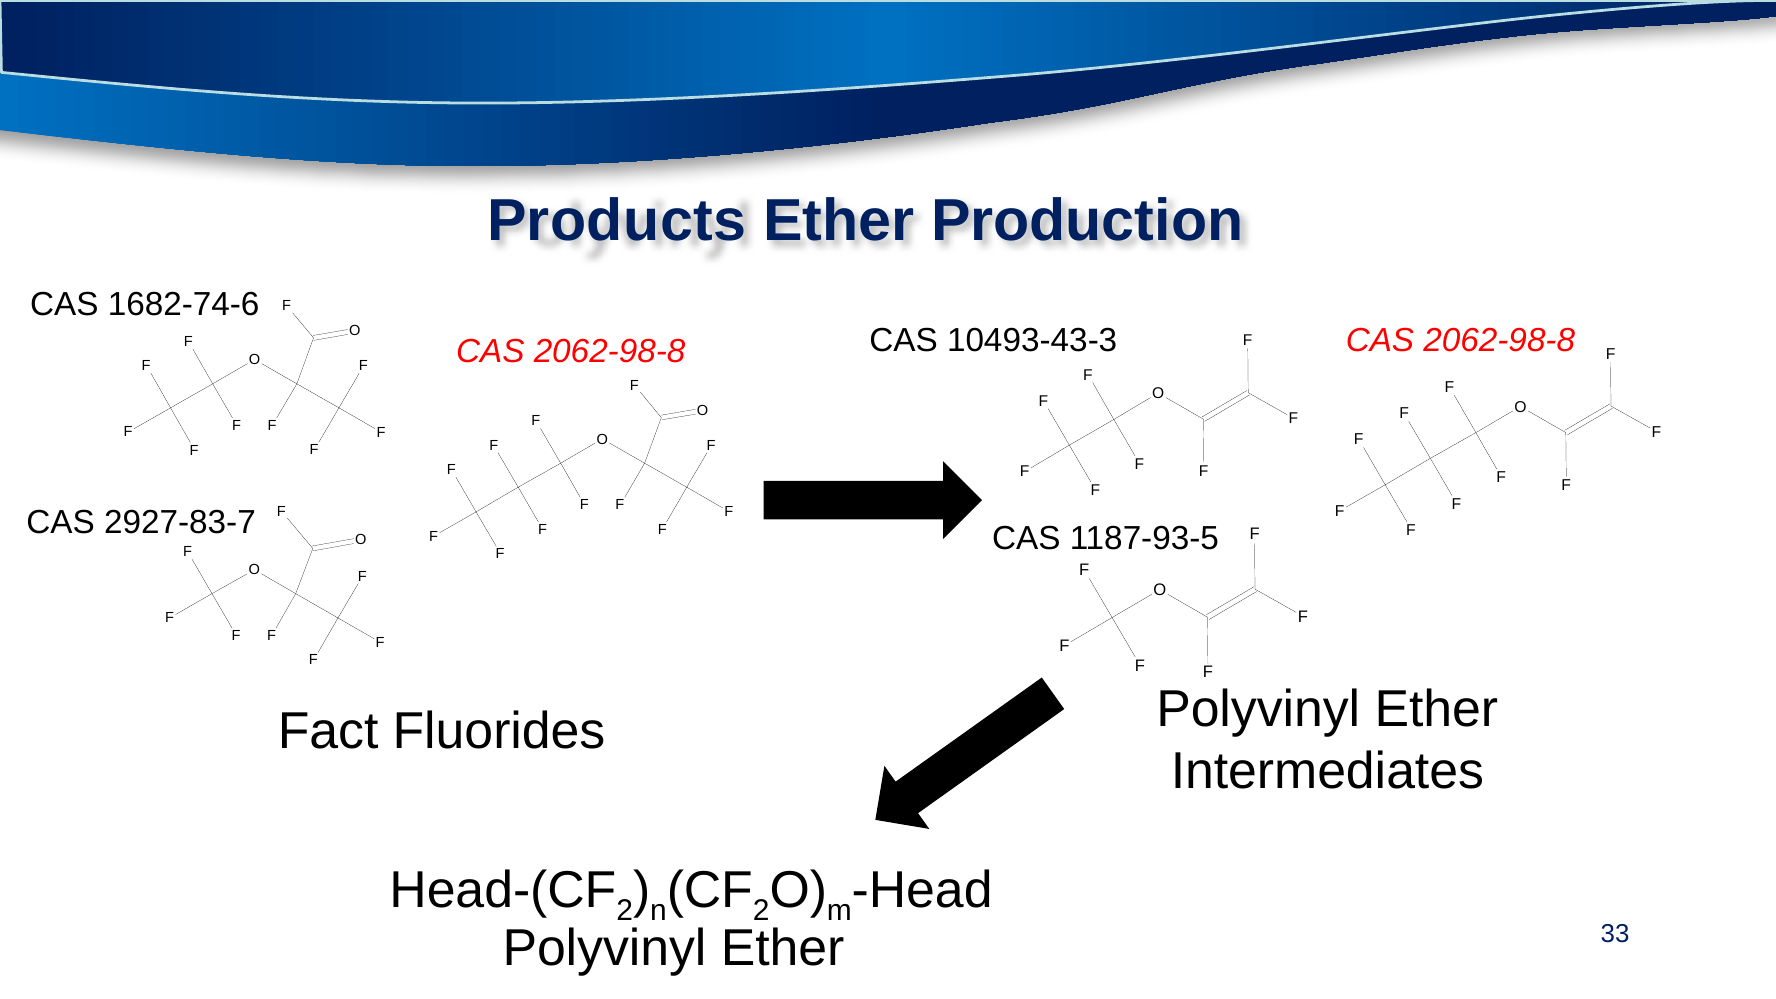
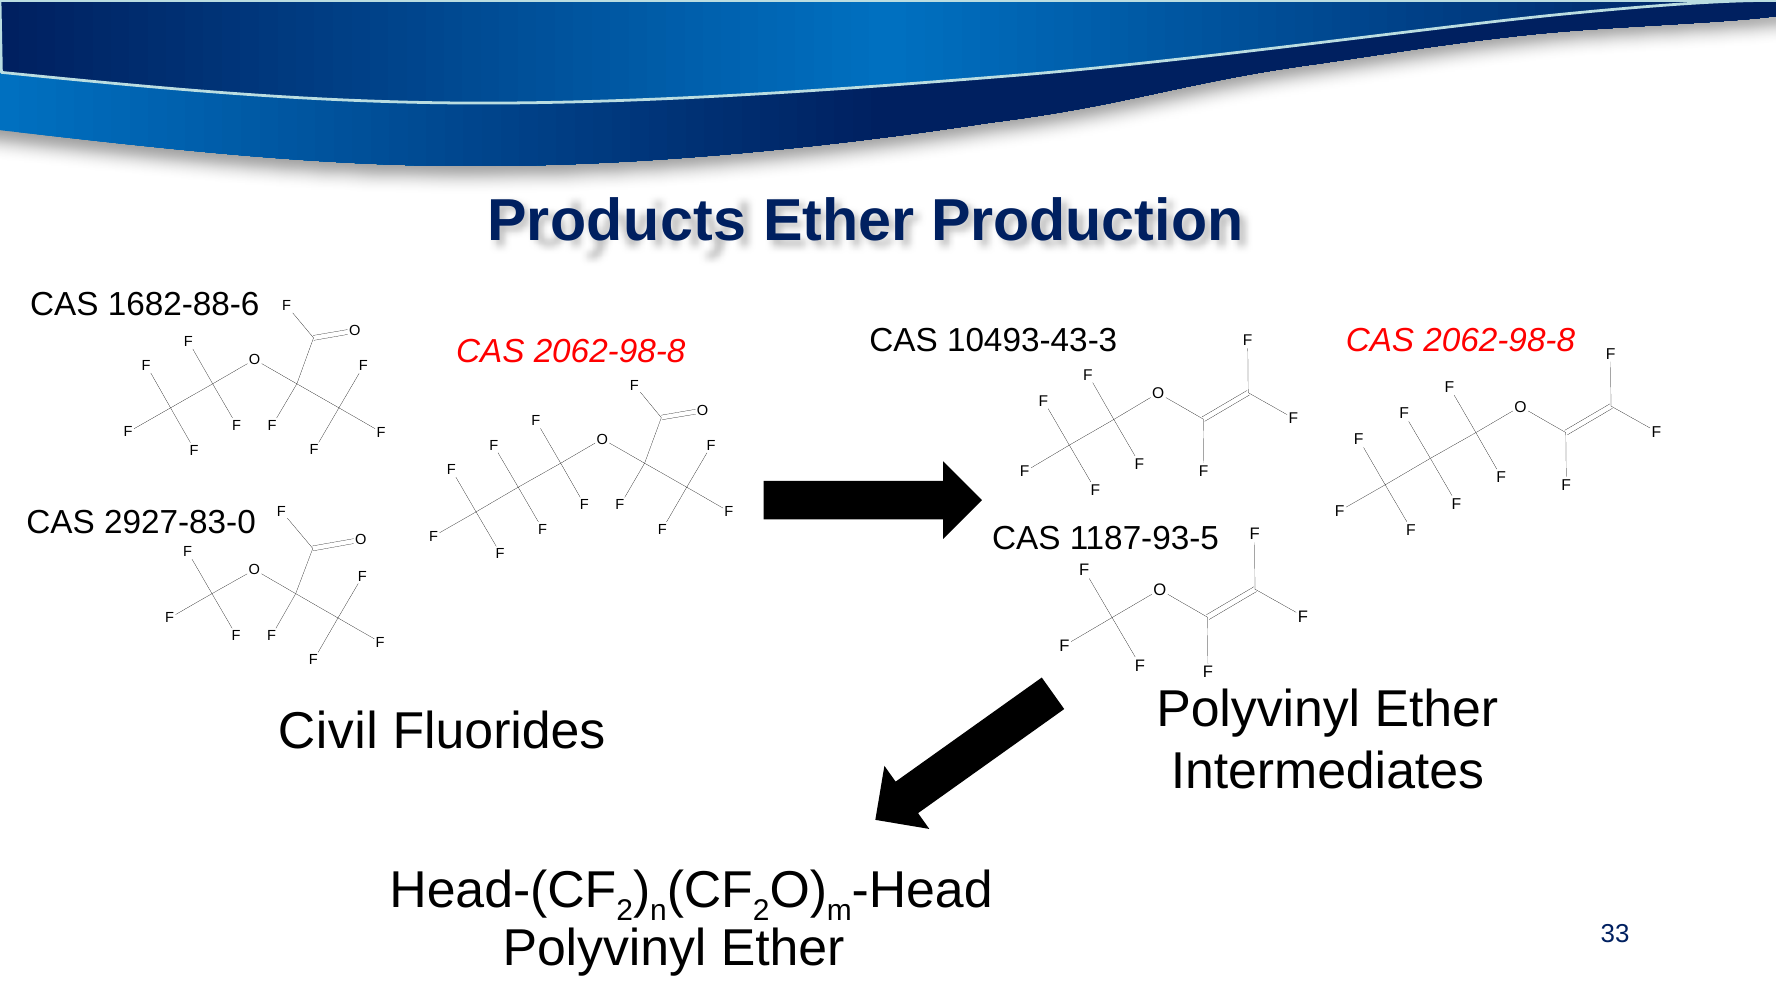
1682-74-6: 1682-74-6 -> 1682-88-6 (184, 304)
2927-83-7: 2927-83-7 -> 2927-83-0 (180, 523)
Fact: Fact -> Civil (328, 731)
